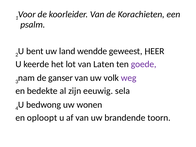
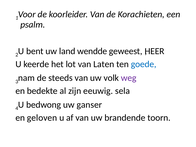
goede colour: purple -> blue (144, 64)
ganser: ganser -> steeds (61, 78)
wonen: wonen -> ganser (89, 105)
oploopt: oploopt -> geloven (42, 118)
